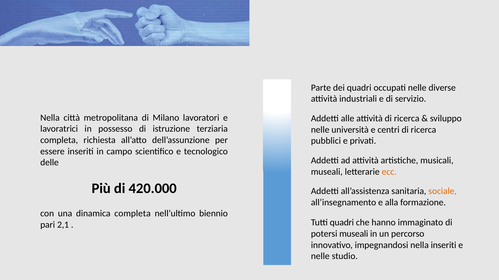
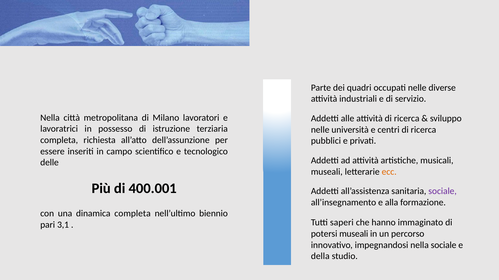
420.000: 420.000 -> 400.001 (153, 189)
sociale colour: orange -> purple (443, 192)
Tutti quadri: quadri -> saperi (342, 223)
2,1: 2,1 -> 3,1 (63, 225)
nella inseriti: inseriti -> sociale (444, 246)
nelle: nelle -> della (320, 257)
